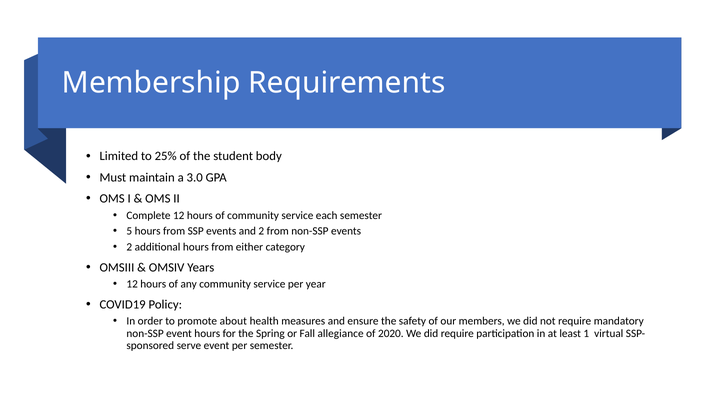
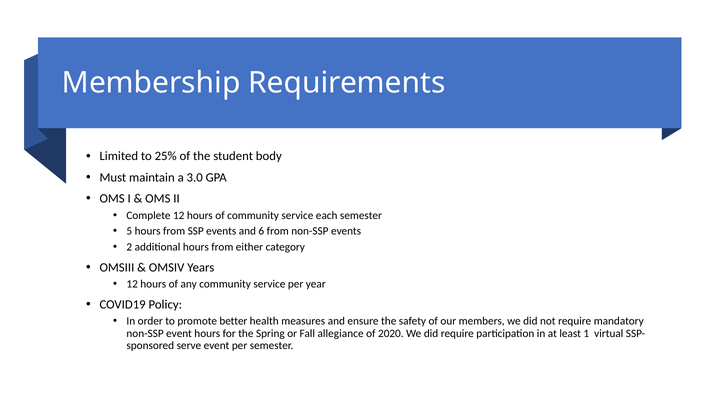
and 2: 2 -> 6 (261, 231)
about: about -> better (233, 322)
